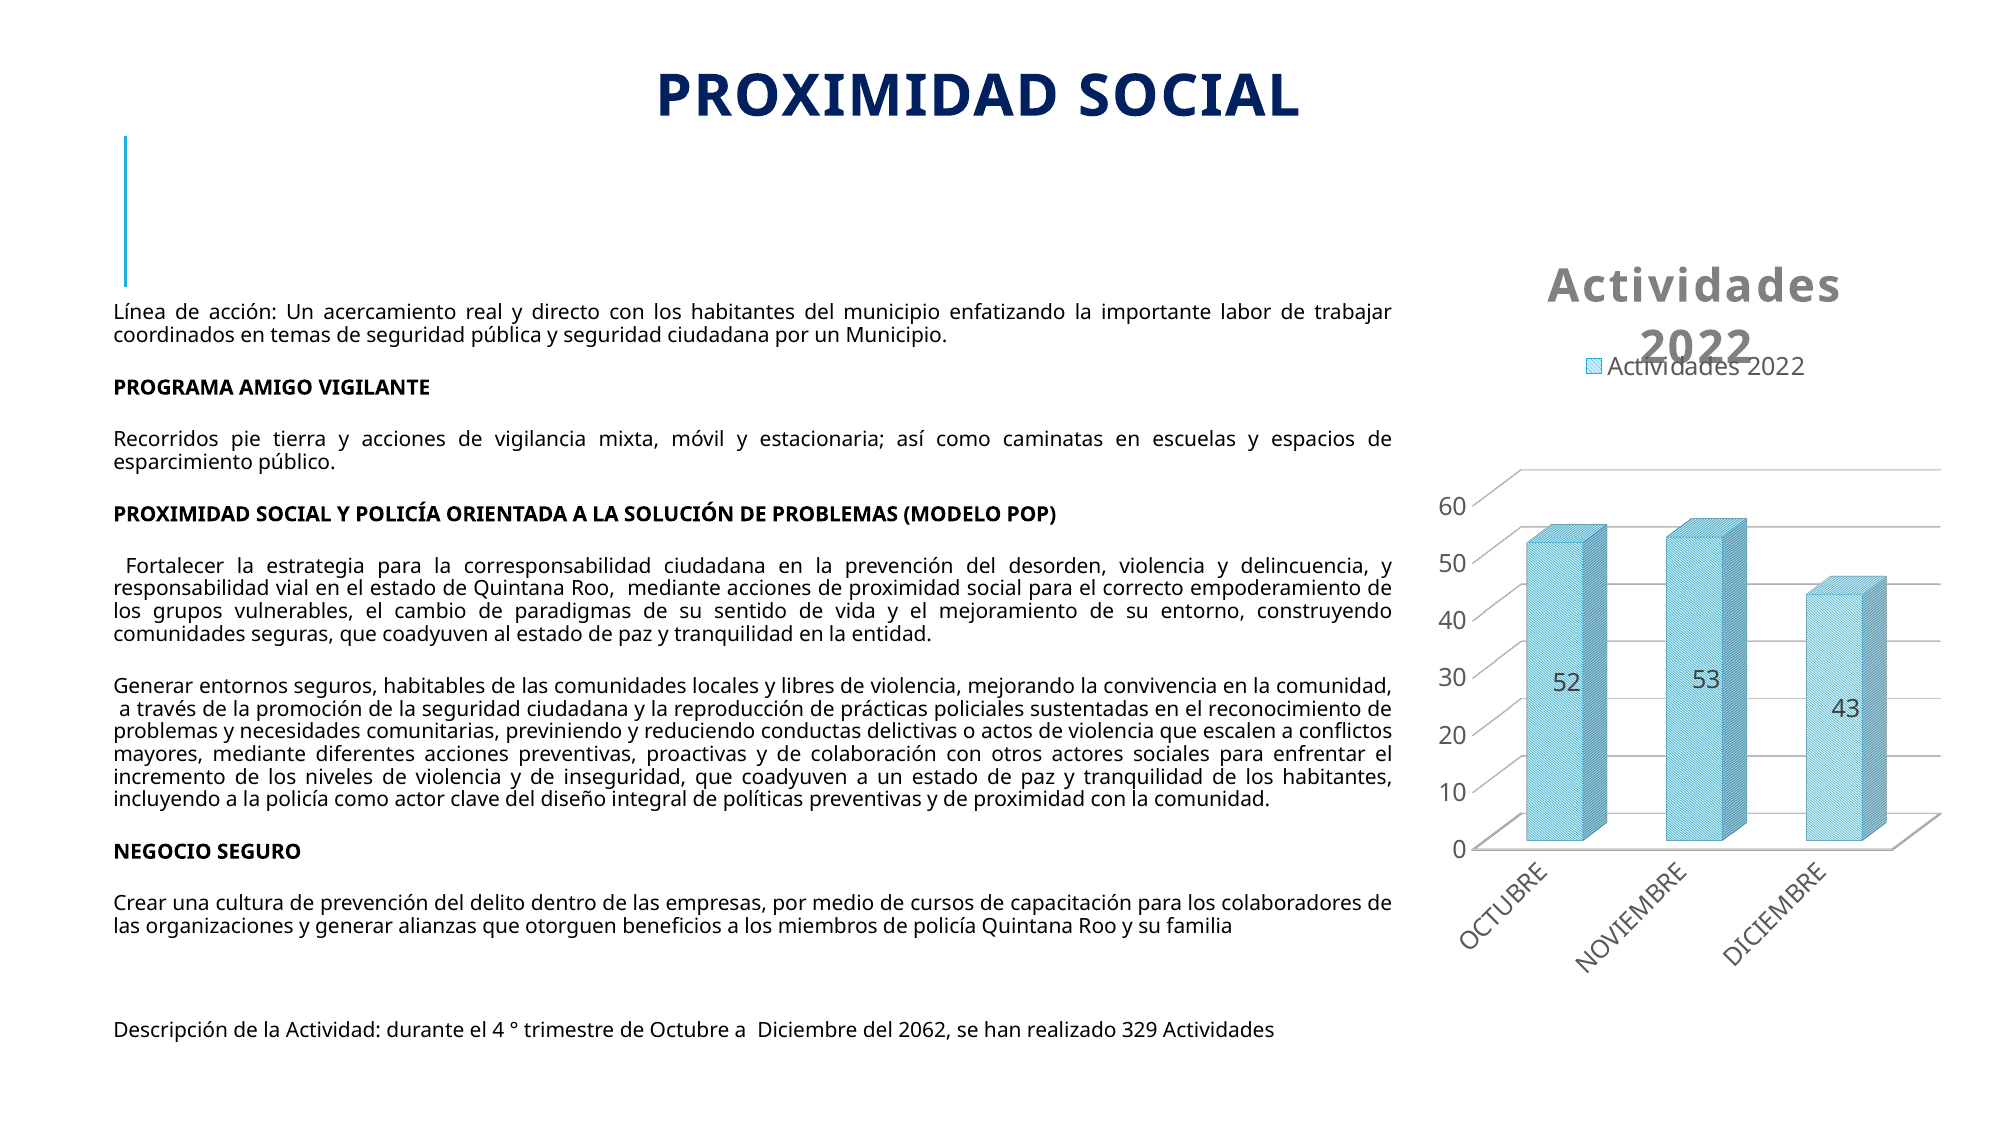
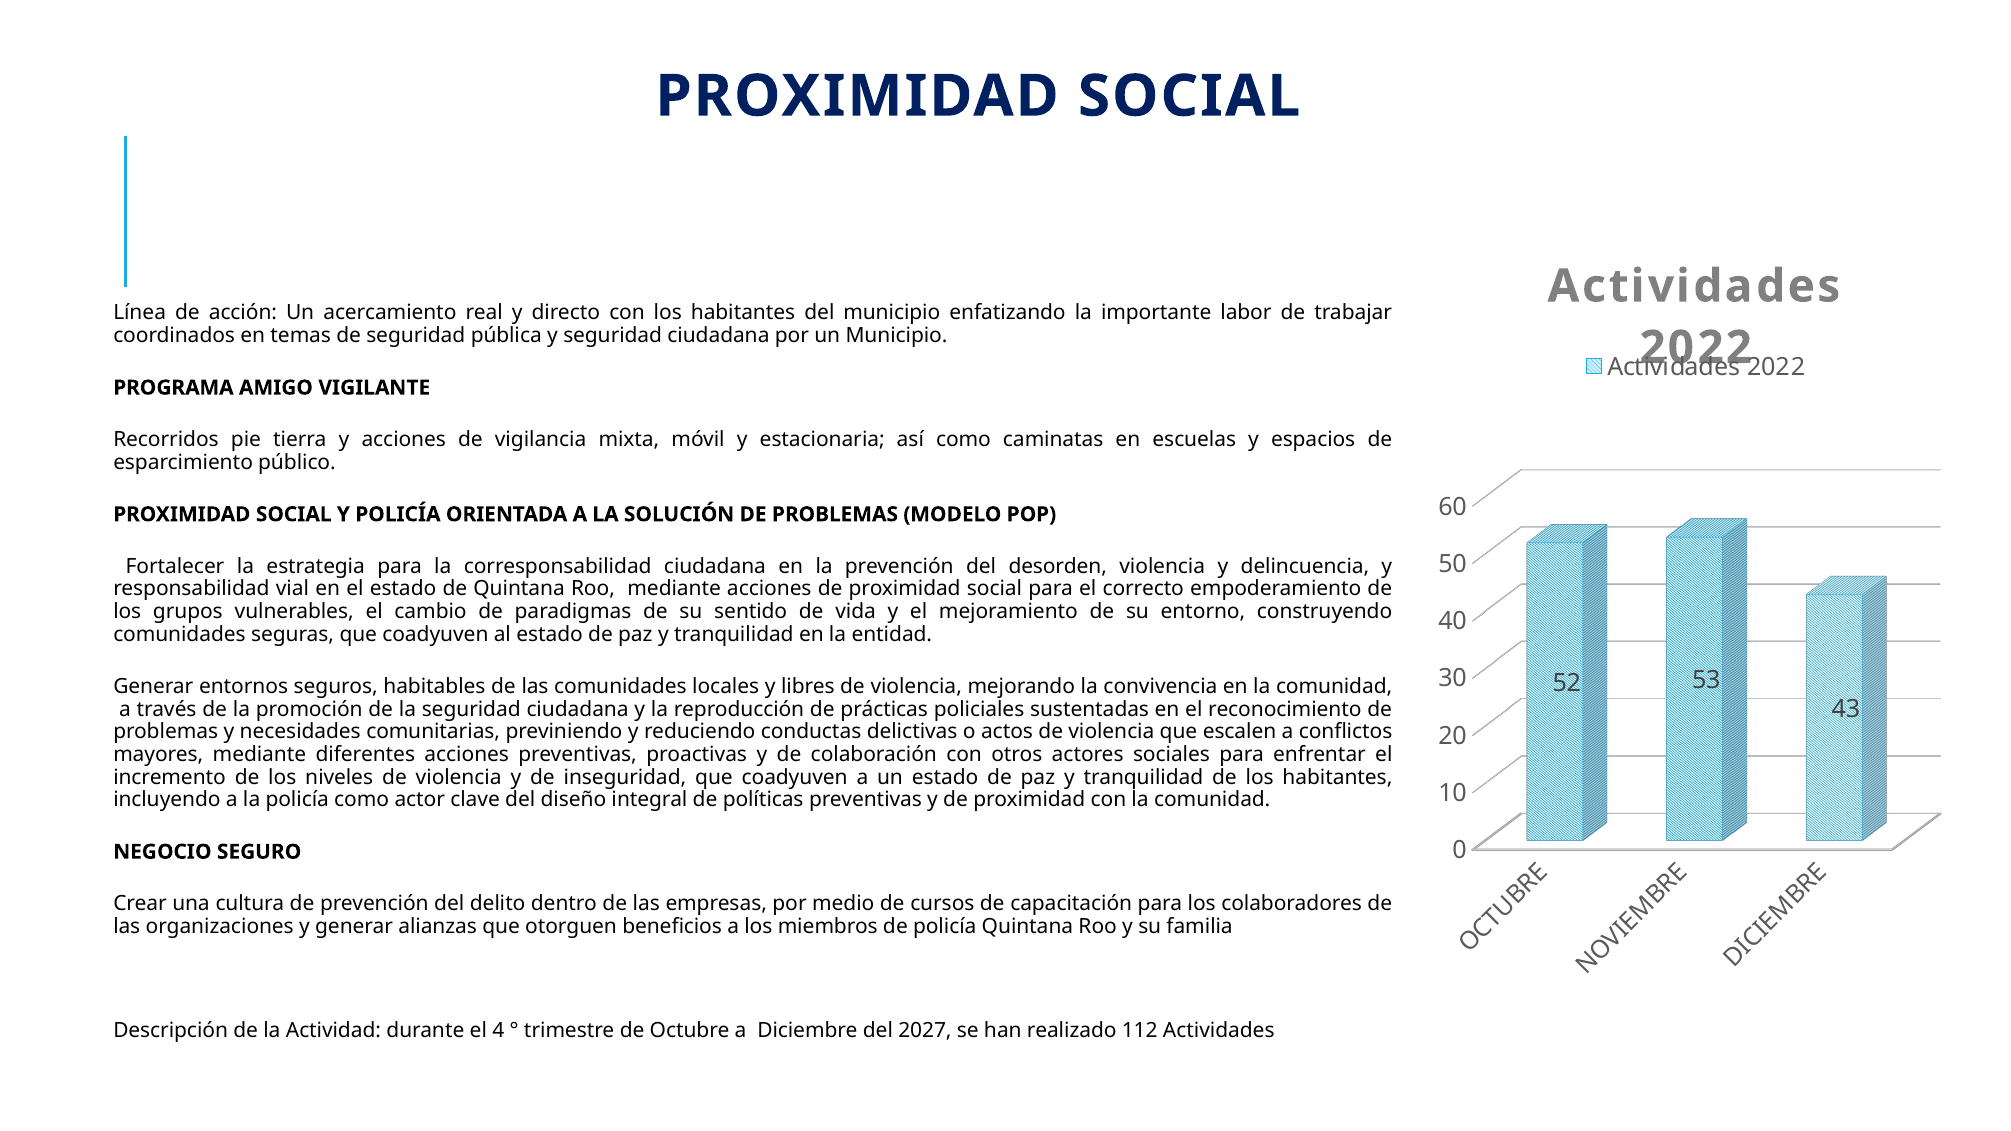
2062: 2062 -> 2027 (925, 1031)
329: 329 -> 112 (1140, 1031)
